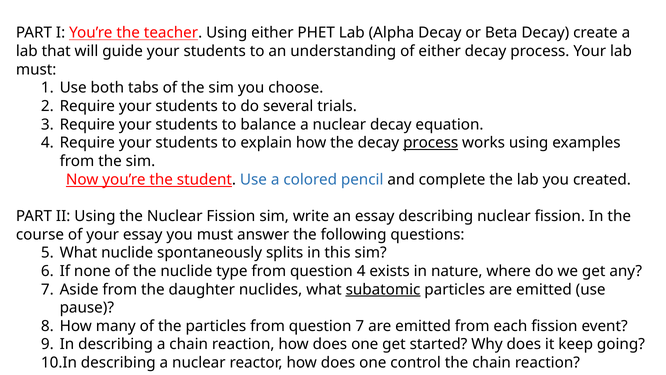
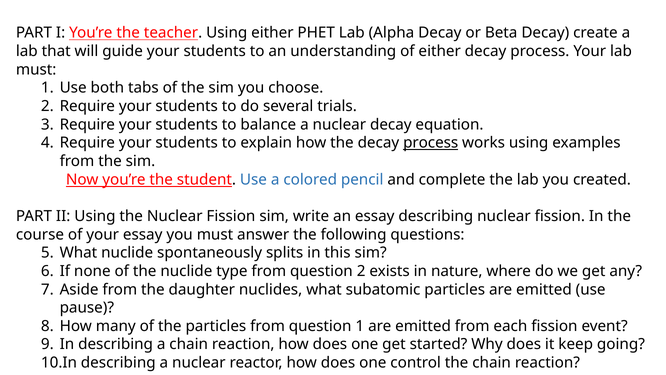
question 4: 4 -> 2 (361, 271)
subatomic underline: present -> none (383, 289)
question 7: 7 -> 1 (360, 326)
